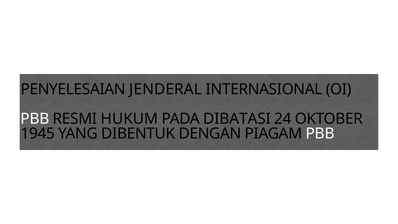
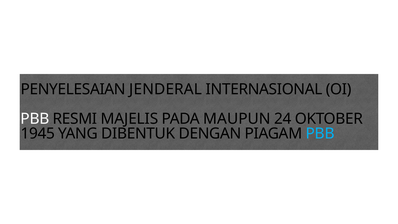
HUKUM: HUKUM -> MAJELIS (129, 119)
DIBATASI: DIBATASI -> MAUPUN (237, 119)
PBB colour: white -> light blue (320, 133)
